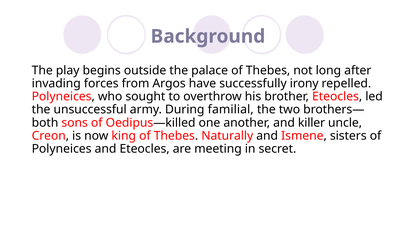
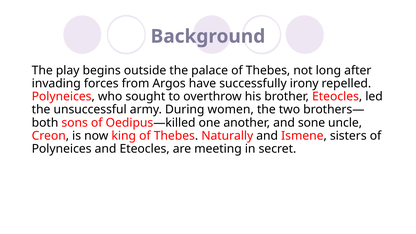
familial: familial -> women (231, 110)
killer: killer -> sone (312, 123)
